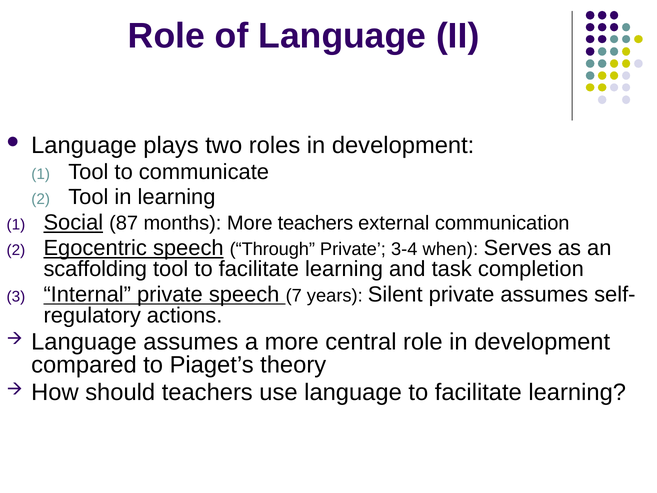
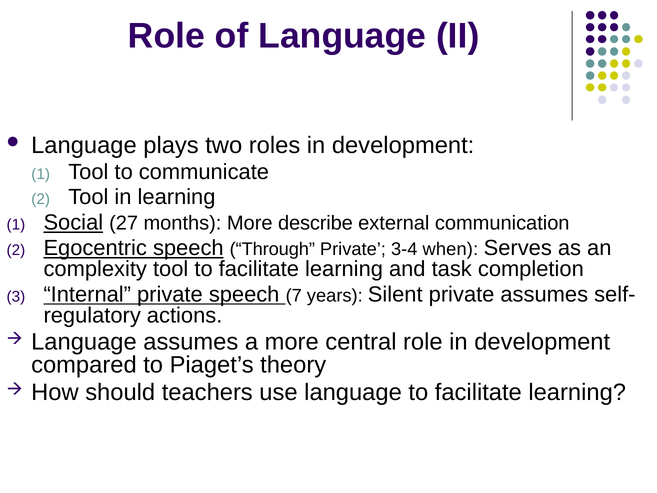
87: 87 -> 27 (124, 223)
More teachers: teachers -> describe (315, 223)
scaffolding: scaffolding -> complexity (95, 269)
